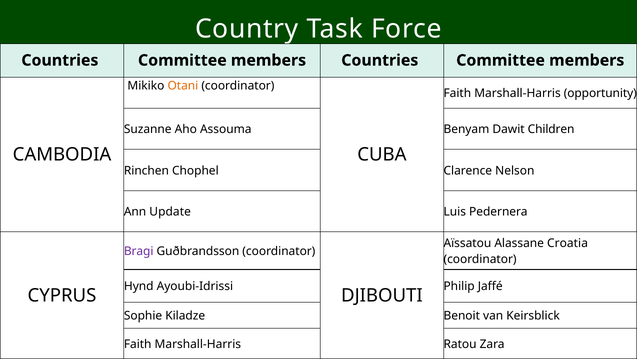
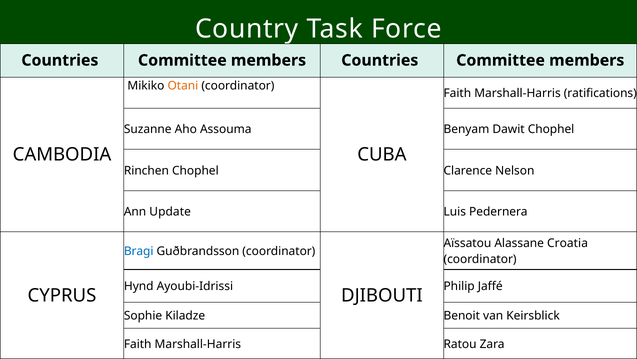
opportunity: opportunity -> ratifications (600, 93)
Dawit Children: Children -> Chophel (551, 129)
Bragi colour: purple -> blue (139, 251)
